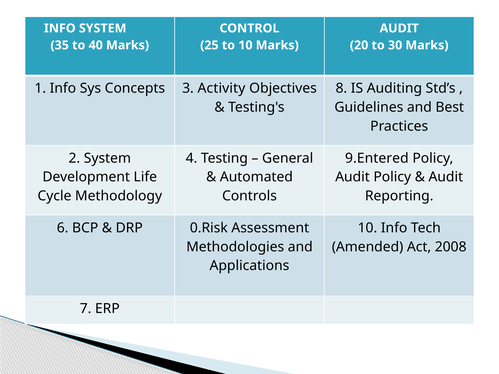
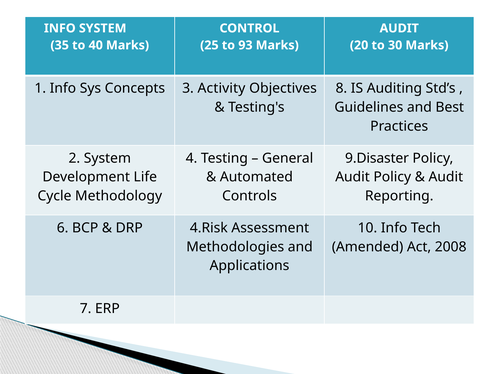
to 10: 10 -> 93 (245, 45)
9.Entered: 9.Entered -> 9.Disaster (377, 158)
0.Risk: 0.Risk -> 4.Risk (209, 228)
